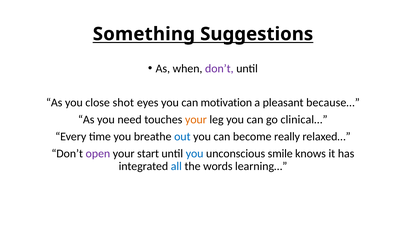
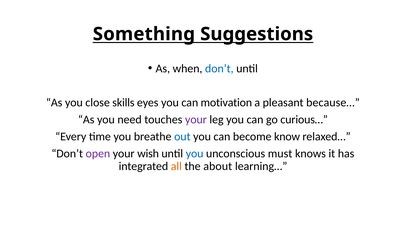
don’t colour: purple -> blue (219, 69)
shot: shot -> skills (123, 103)
your colour: orange -> purple (196, 120)
clinical…: clinical… -> curious… (304, 120)
really: really -> know (287, 137)
start: start -> wish (148, 154)
smile: smile -> must (280, 154)
all colour: blue -> orange (176, 167)
words: words -> about (218, 167)
